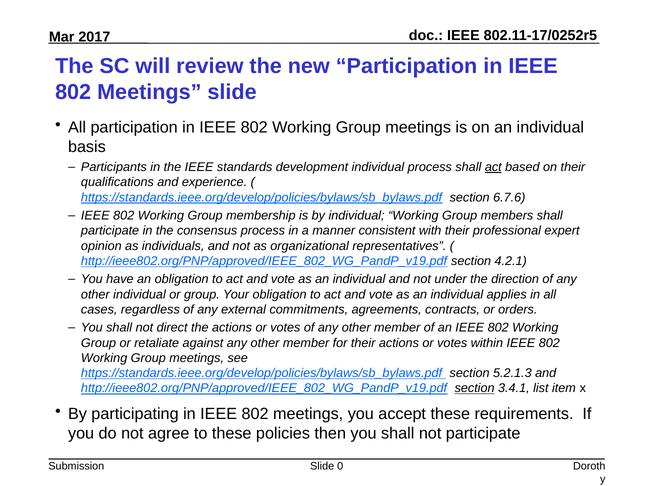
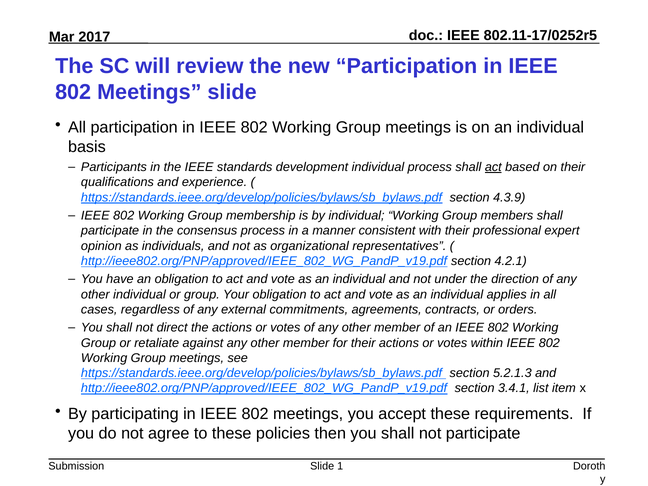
6.7.6: 6.7.6 -> 4.3.9 (509, 197)
section underline: present -> none (475, 388)
0: 0 -> 1 (340, 466)
